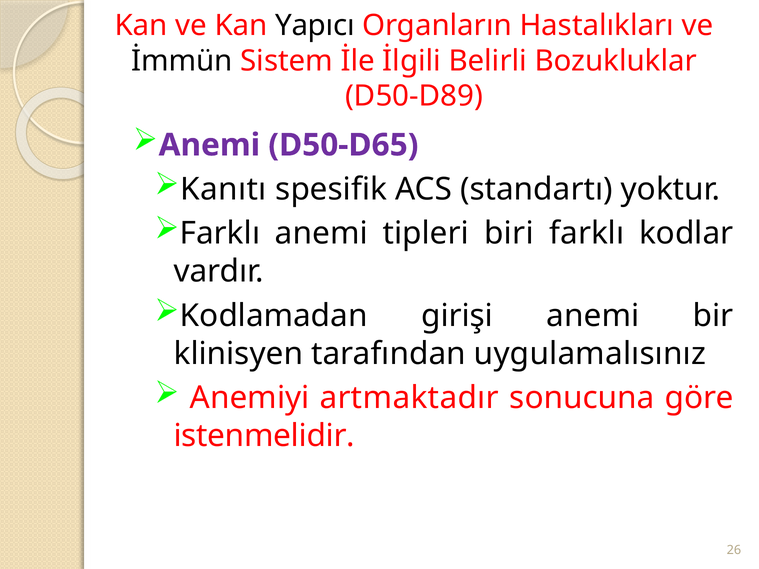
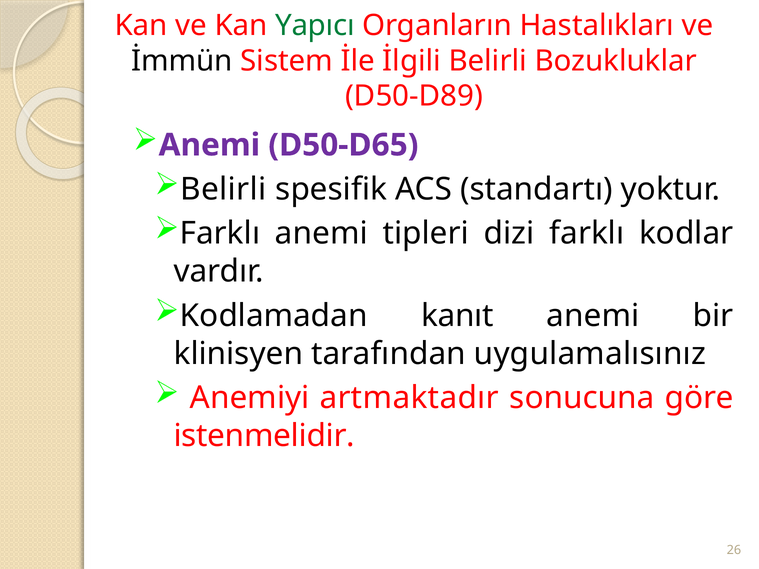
Yapıcı colour: black -> green (315, 26)
Kanıtı: Kanıtı -> Belirli (223, 189)
biri: biri -> dizi (509, 234)
girişi: girişi -> kanıt (457, 316)
